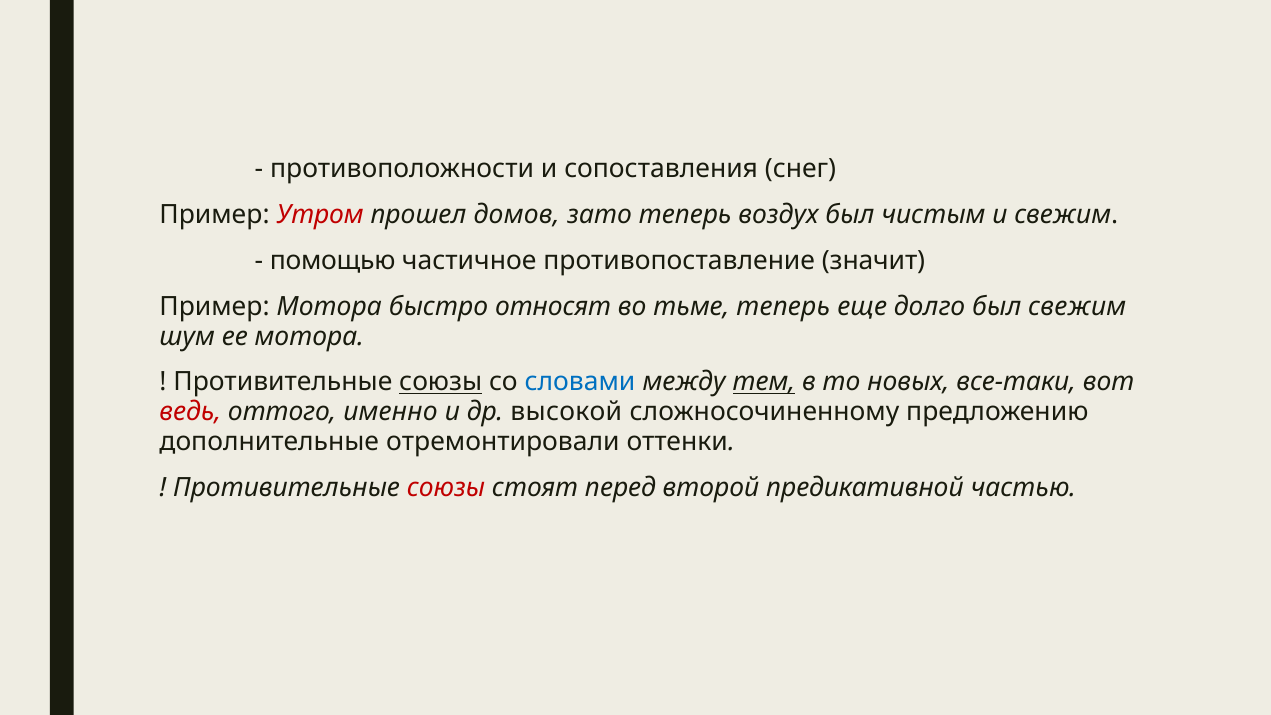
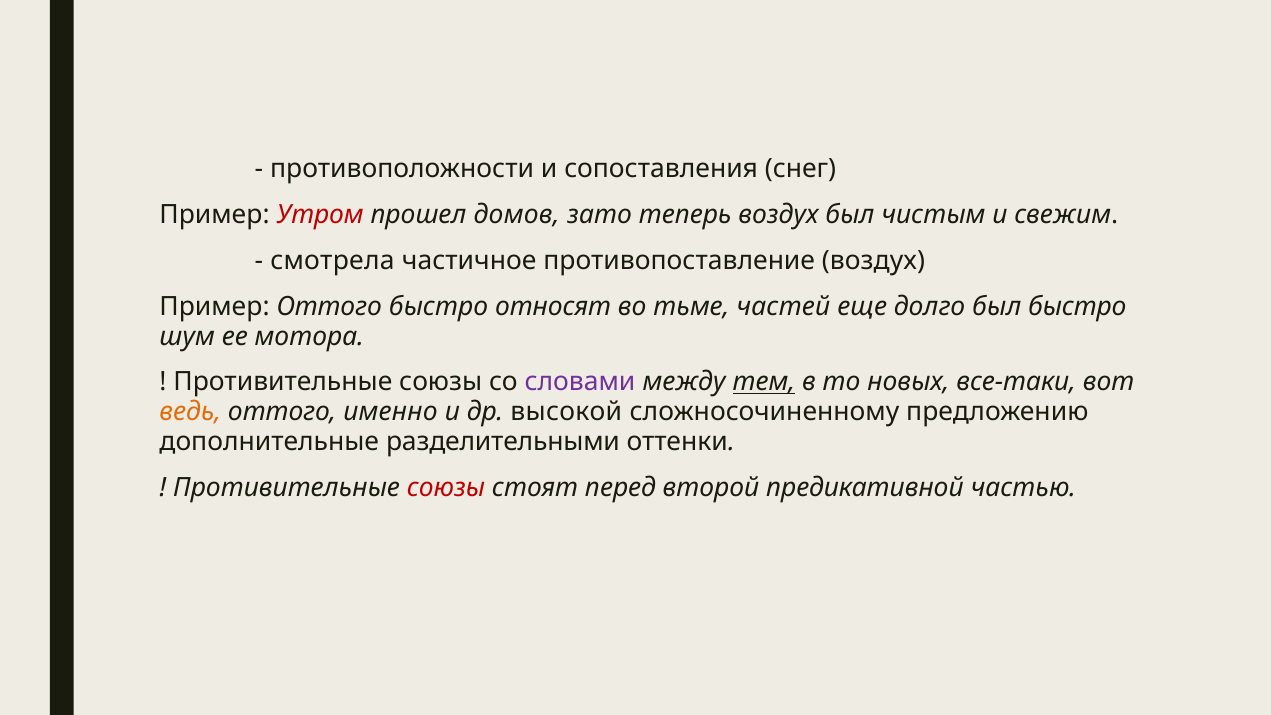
помощью: помощью -> смотрела (332, 261)
противопоставление значит: значит -> воздух (873, 261)
Пример Мотора: Мотора -> Оттого (329, 307)
тьме теперь: теперь -> частей (783, 307)
был свежим: свежим -> быстро (1077, 307)
союзы underline: present -> none (441, 382)
словами colour: blue -> purple (580, 382)
ведь colour: red -> orange (190, 412)
отремонтировали: отремонтировали -> разделительными (503, 442)
